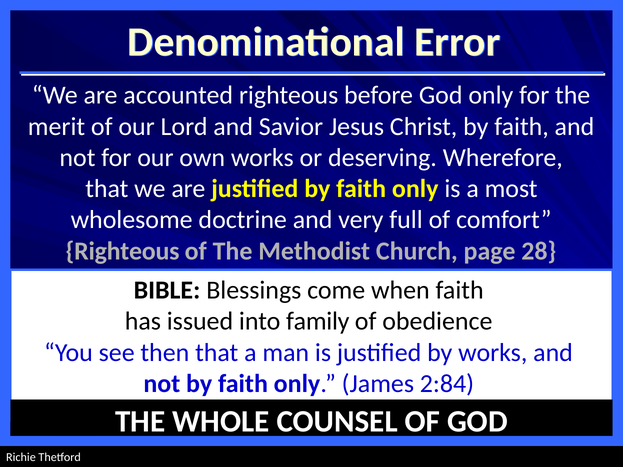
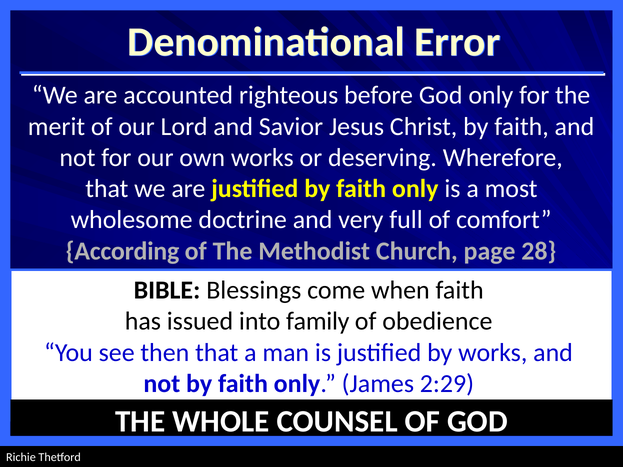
Righteous: Righteous -> According (123, 251)
2:84: 2:84 -> 2:29 (447, 384)
